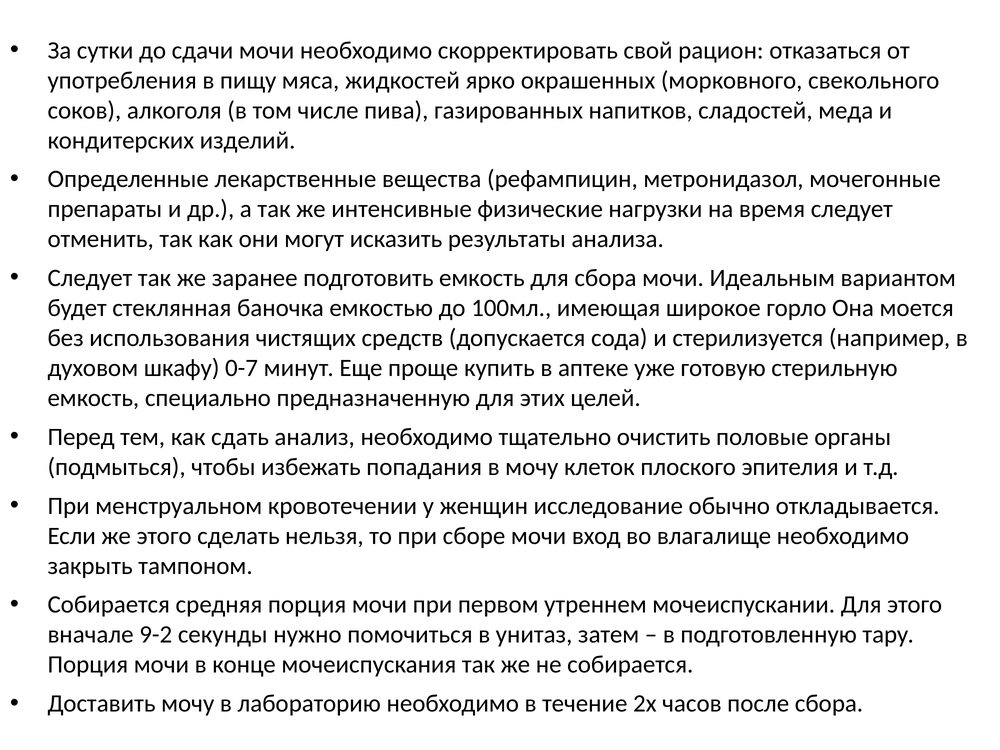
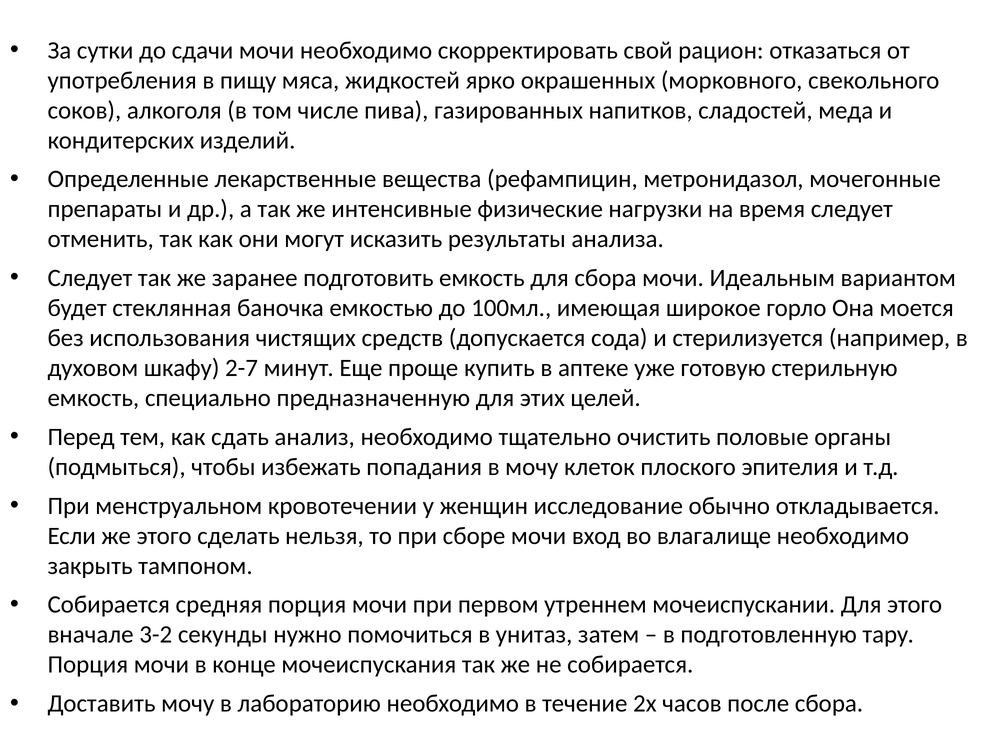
0-7: 0-7 -> 2-7 (242, 368)
9-2: 9-2 -> 3-2 (156, 635)
